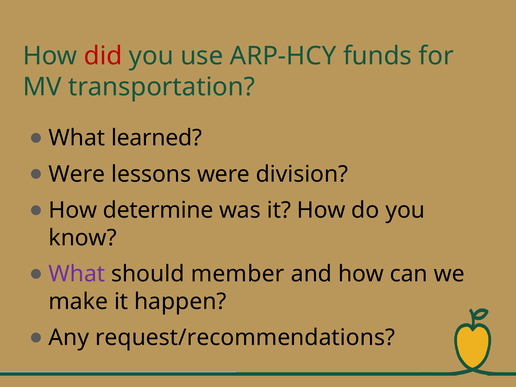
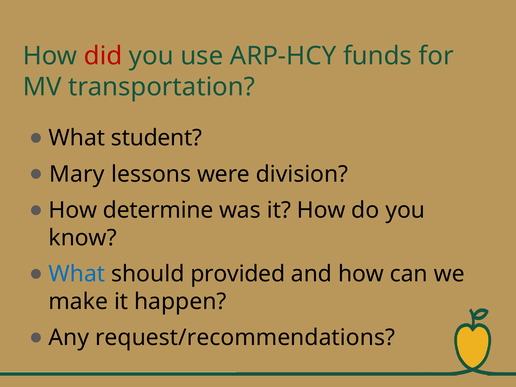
learned: learned -> student (157, 138)
Were: Were -> Mary (77, 174)
What colour: purple -> blue (77, 274)
member: member -> provided (238, 274)
